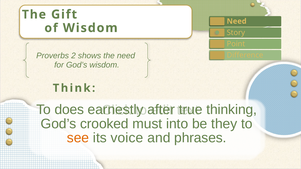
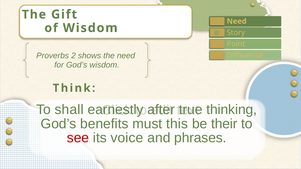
does: does -> shall (69, 110)
crooked: crooked -> benefits (104, 124)
into: into -> this (177, 124)
they: they -> their (224, 124)
see colour: orange -> red (78, 138)
